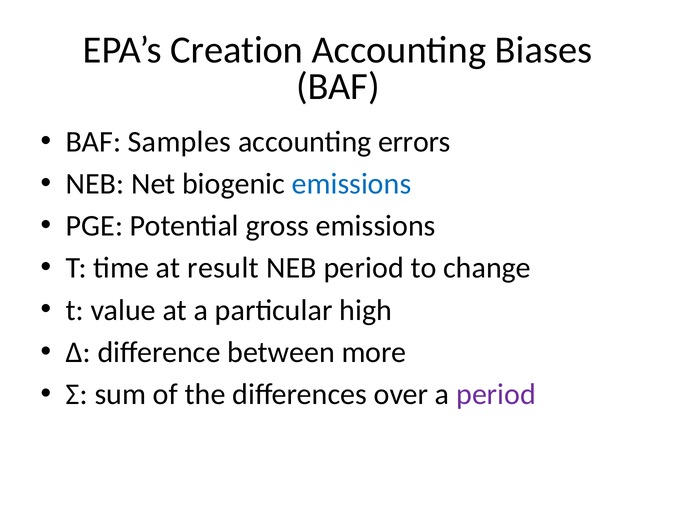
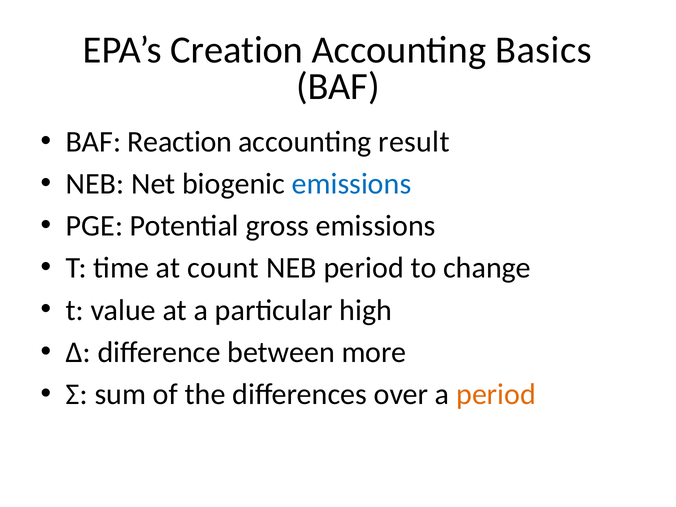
Biases: Biases -> Basics (544, 50)
Samples: Samples -> Reaction (180, 142)
errors: errors -> result (414, 142)
result: result -> count (223, 268)
period colour: purple -> orange (496, 394)
